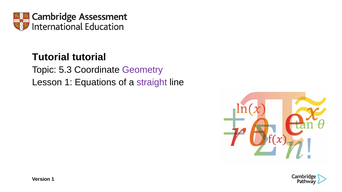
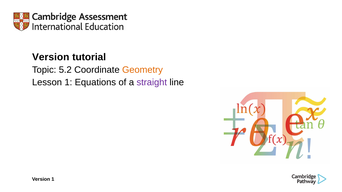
Tutorial: Tutorial -> Version (51, 57)
5.3: 5.3 -> 5.2 (65, 70)
Geometry colour: purple -> orange (142, 70)
